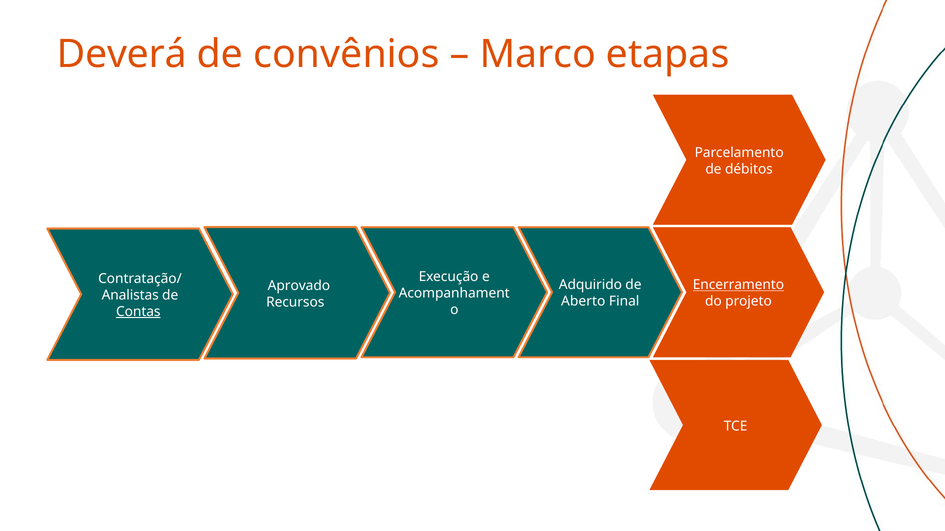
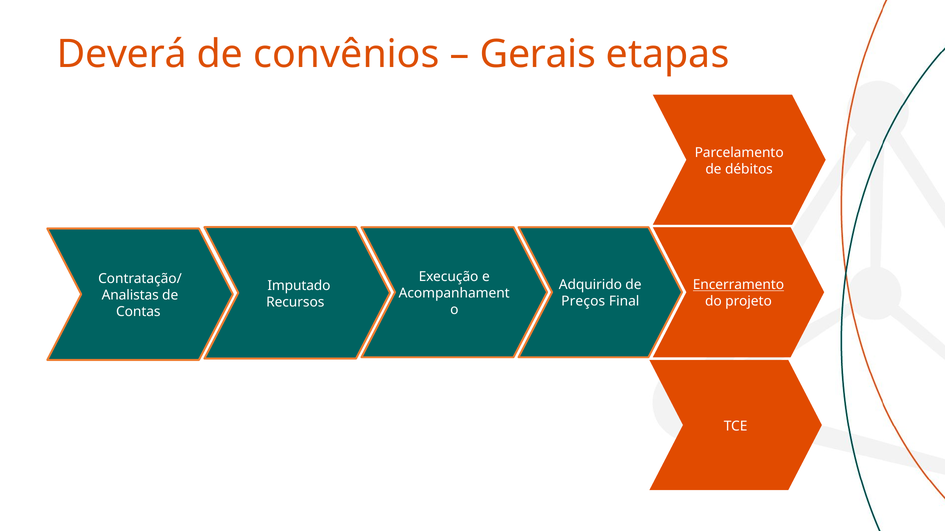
Marco: Marco -> Gerais (538, 54)
Aprovado: Aprovado -> Imputado (299, 286)
Aberto: Aberto -> Preços (583, 302)
Contas underline: present -> none (138, 312)
